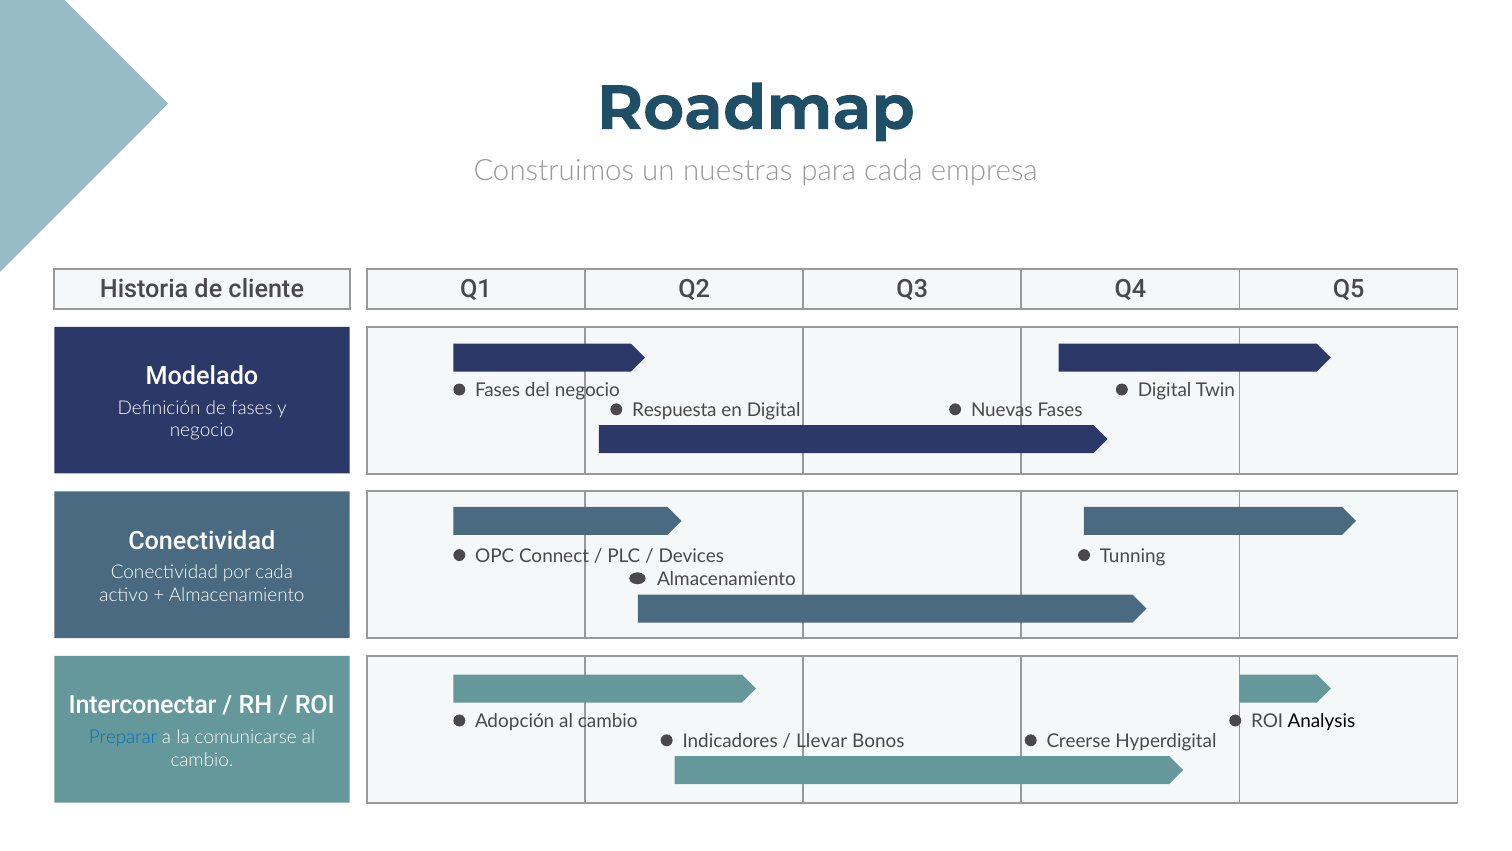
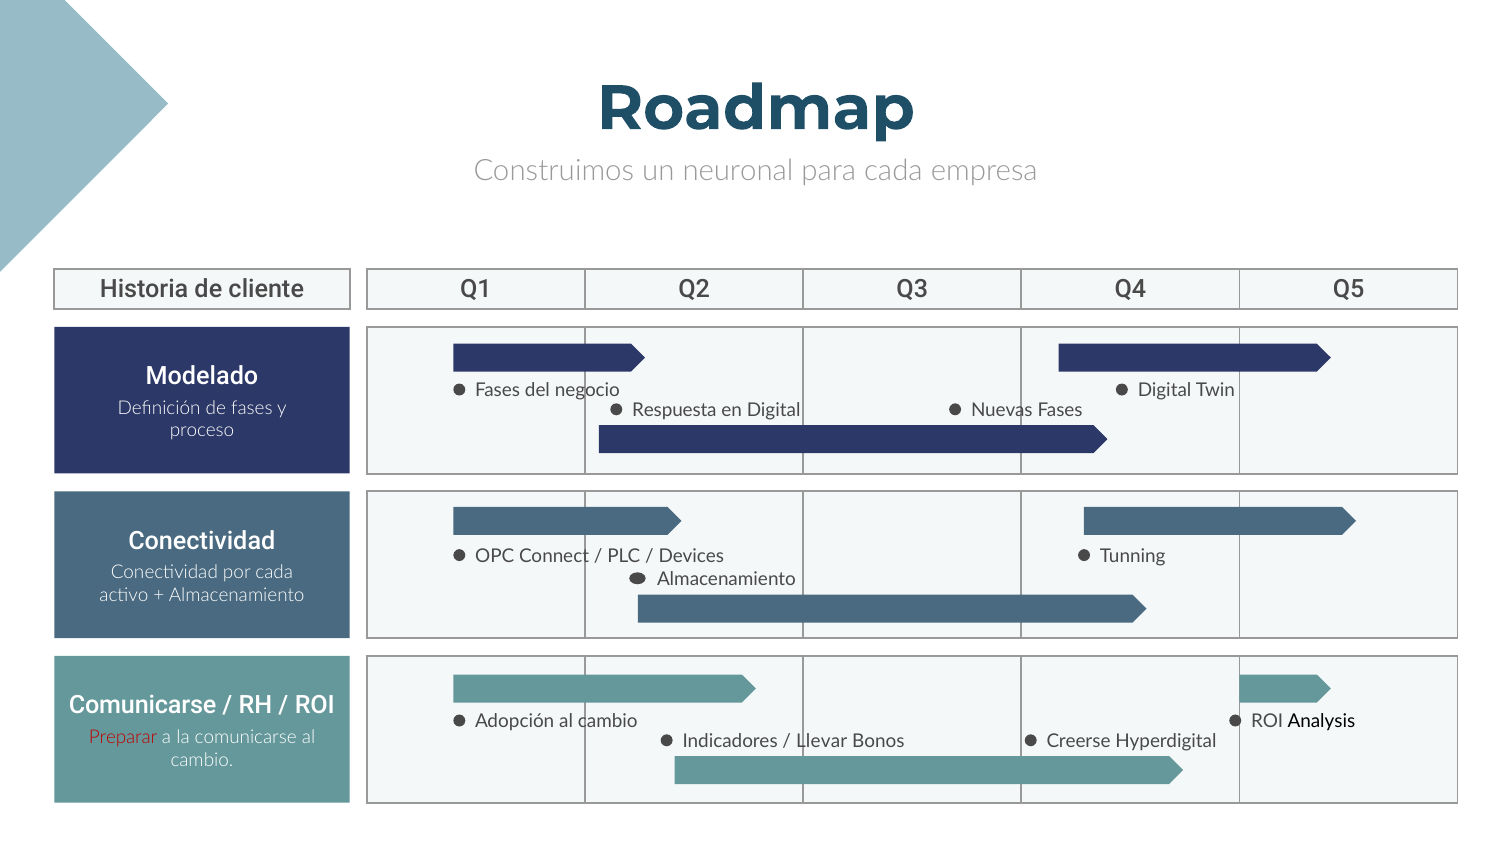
nuestras: nuestras -> neuronal (738, 170)
negocio: negocio -> proceso (202, 430)
Interconectar: Interconectar -> Comunicarse (143, 705)
Preparar colour: blue -> red (123, 737)
